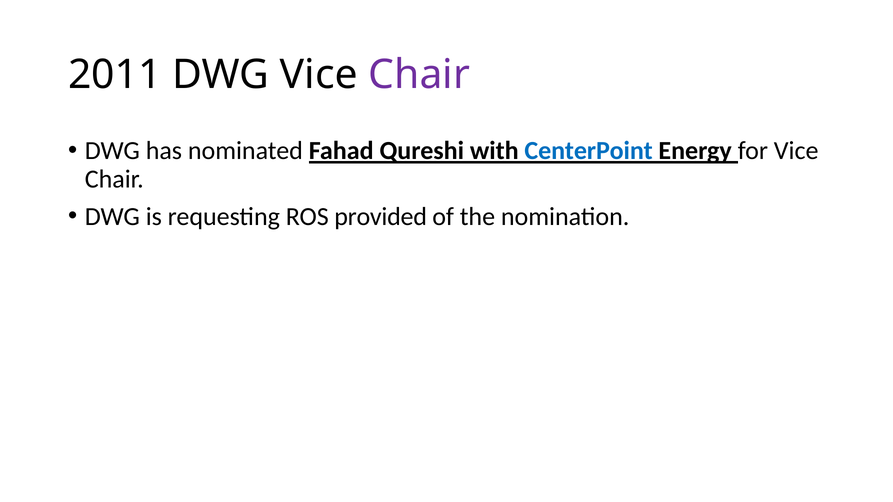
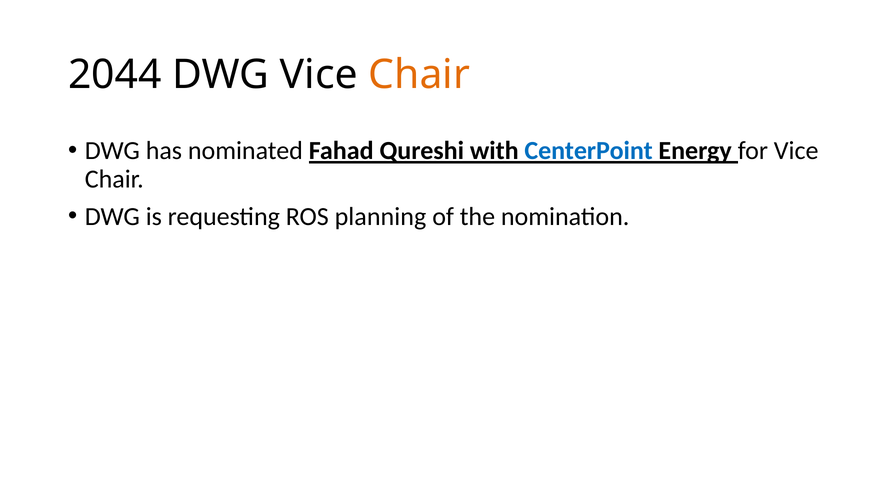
2011: 2011 -> 2044 (115, 75)
Chair colour: purple -> orange (419, 75)
provided: provided -> planning (380, 217)
